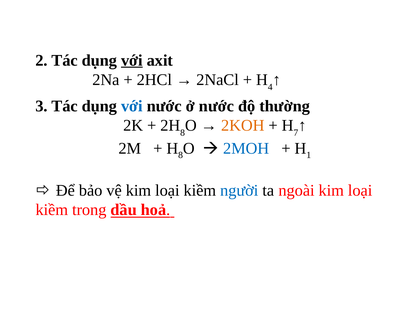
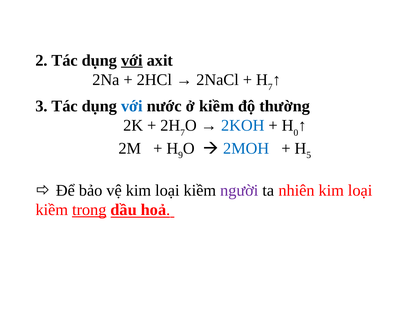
4: 4 -> 7 (270, 87)
ở nước: nước -> kiềm (216, 106)
8: 8 -> 7 (183, 133)
2KOH colour: orange -> blue (243, 126)
7: 7 -> 0 (296, 133)
8: 8 -> 9 (181, 155)
1: 1 -> 5 (309, 155)
người colour: blue -> purple (239, 191)
ngoài: ngoài -> nhiên (296, 191)
trong underline: none -> present (89, 210)
